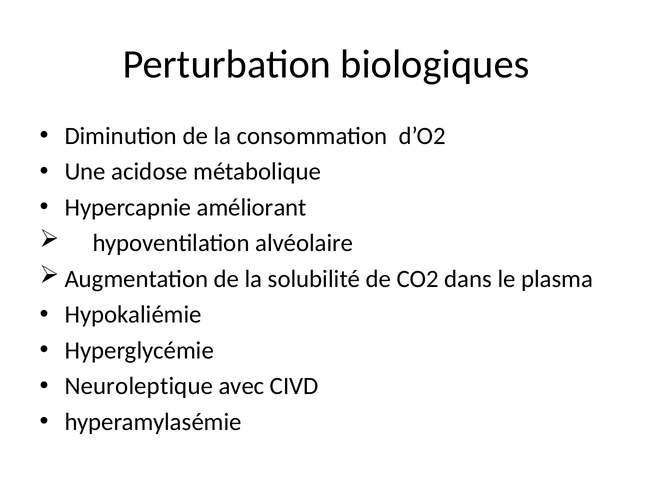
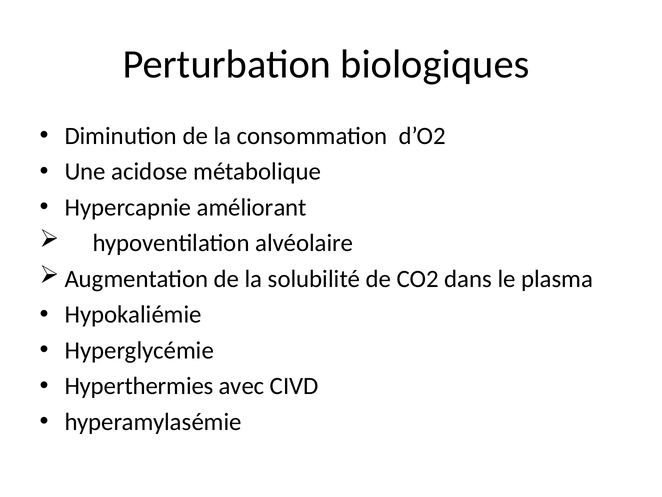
Neuroleptique: Neuroleptique -> Hyperthermies (139, 386)
